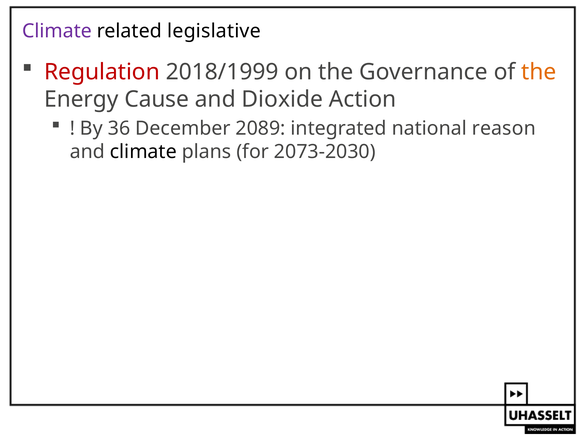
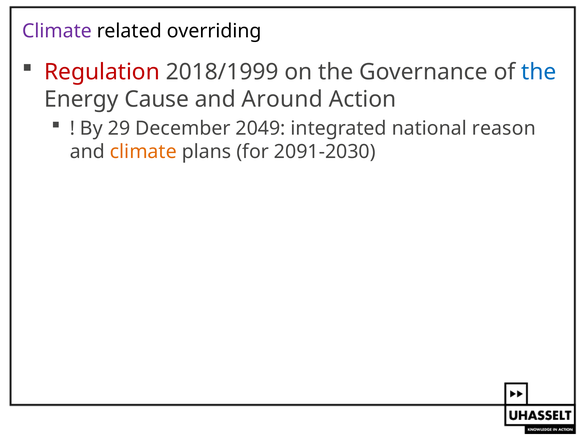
legislative: legislative -> overriding (214, 31)
the colour: orange -> blue (539, 72)
Dioxide: Dioxide -> Around (282, 99)
36: 36 -> 29 (119, 128)
2089: 2089 -> 2049 (261, 128)
climate colour: black -> orange (143, 152)
2073-2030: 2073-2030 -> 2091-2030 (325, 152)
